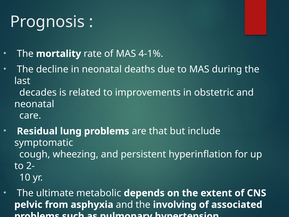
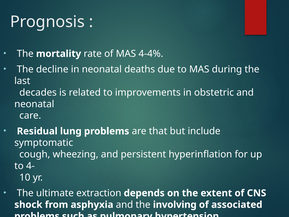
4-1%: 4-1% -> 4-4% (151, 54)
2-: 2- -> 4- (30, 166)
metabolic: metabolic -> extraction (99, 193)
pelvic: pelvic -> shock (28, 204)
